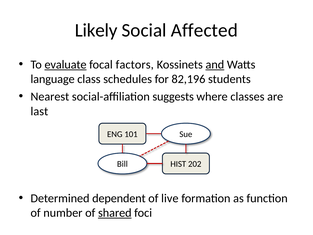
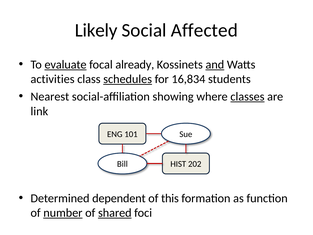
factors: factors -> already (135, 64)
language: language -> activities (53, 79)
schedules underline: none -> present (128, 79)
82,196: 82,196 -> 16,834 (188, 79)
suggests: suggests -> showing (173, 97)
classes underline: none -> present (247, 97)
last: last -> link (39, 111)
live: live -> this (170, 198)
number underline: none -> present (63, 213)
